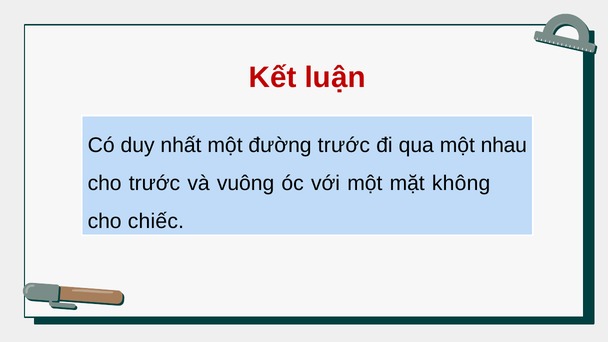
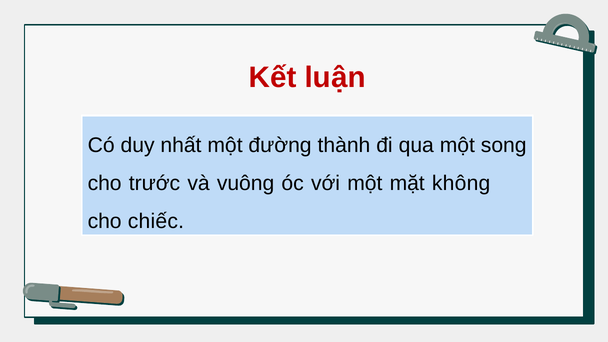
đường trước: trước -> thành (344, 145)
nhau: nhau -> song (504, 145)
